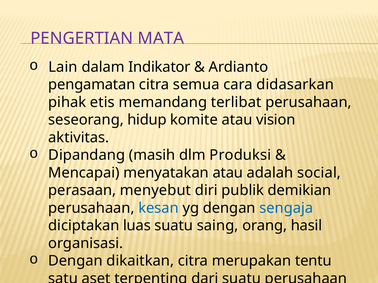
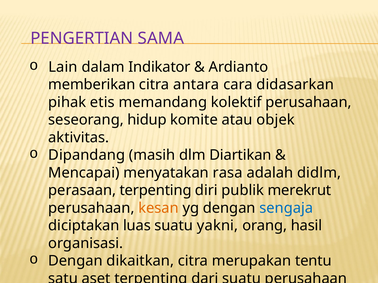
MATA: MATA -> SAMA (161, 38)
pengamatan: pengamatan -> memberikan (92, 85)
semua: semua -> antara (196, 85)
terlibat: terlibat -> kolektif (236, 102)
vision: vision -> objek (276, 120)
Produksi: Produksi -> Diartikan (240, 155)
menyatakan atau: atau -> rasa (228, 173)
social: social -> didlm (319, 173)
perasaan menyebut: menyebut -> terpenting (156, 191)
demikian: demikian -> merekrut (299, 191)
kesan colour: blue -> orange (158, 208)
saing: saing -> yakni (218, 226)
